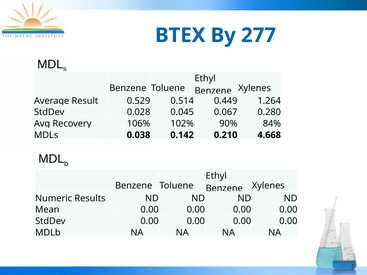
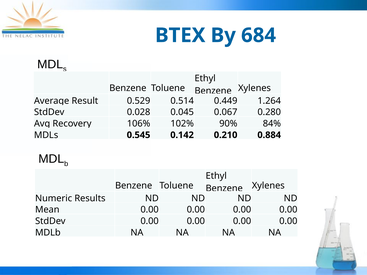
277: 277 -> 684 (259, 35)
0.038: 0.038 -> 0.545 (139, 135)
4.668: 4.668 -> 0.884 (269, 135)
